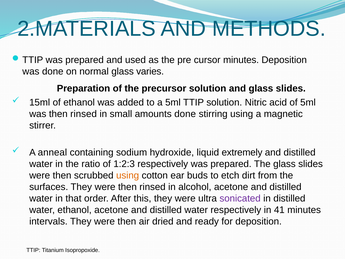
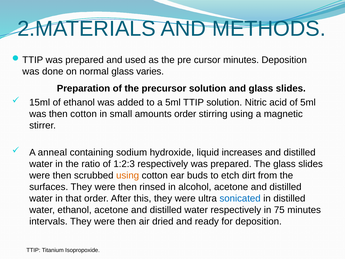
was then rinsed: rinsed -> cotton (84, 114)
amounts done: done -> order (185, 114)
extremely: extremely -> increases (242, 152)
sonicated colour: purple -> blue (240, 198)
41: 41 -> 75 (279, 210)
